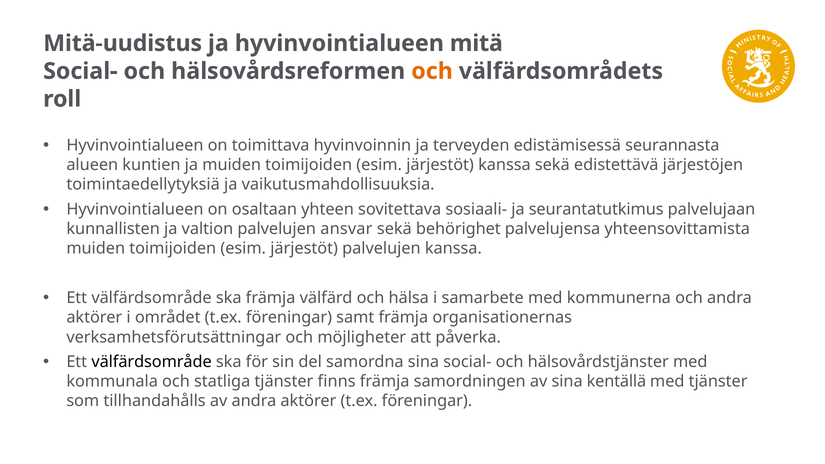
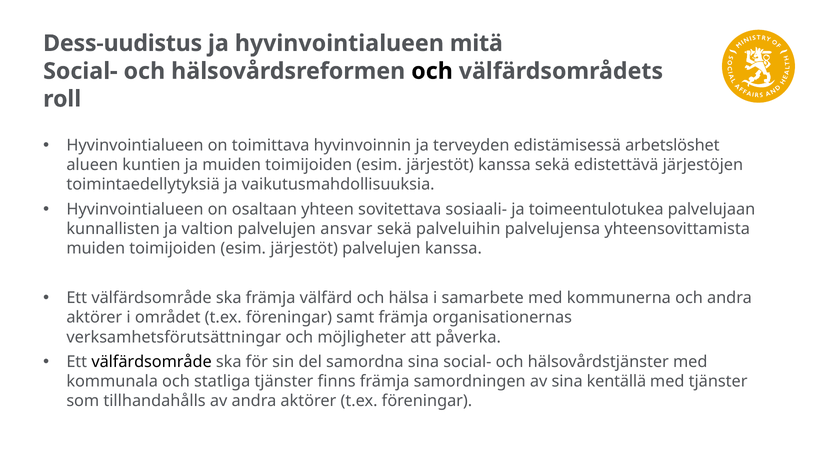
Mitä-uudistus: Mitä-uudistus -> Dess-uudistus (123, 43)
och colour: orange -> black (432, 71)
seurannasta: seurannasta -> arbetslöshet (672, 145)
seurantatutkimus: seurantatutkimus -> toimeentulotukea (596, 209)
behörighet: behörighet -> palveluihin (458, 229)
